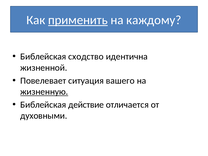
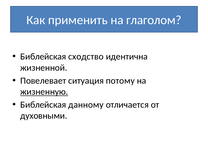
применить underline: present -> none (78, 20)
каждому: каждому -> глаголом (154, 20)
вашего: вашего -> потому (120, 81)
действие: действие -> данному (86, 105)
